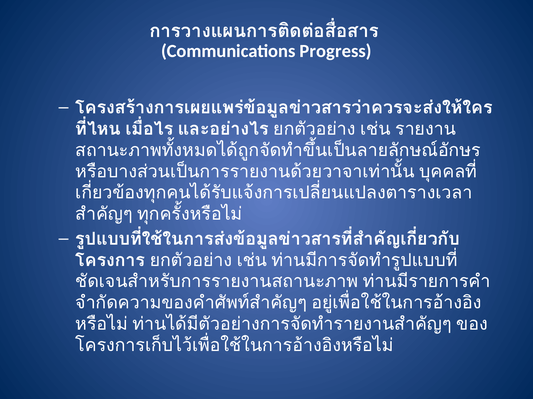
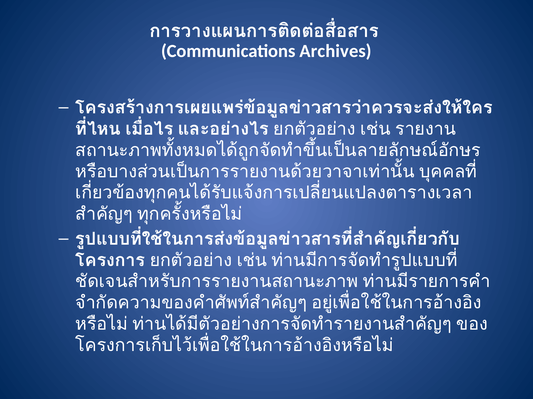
Progress: Progress -> Archives (336, 51)
